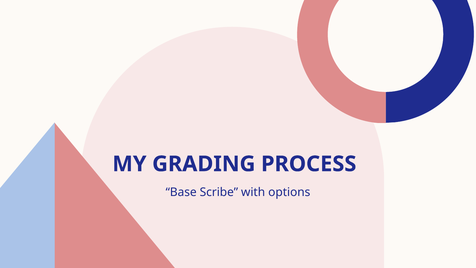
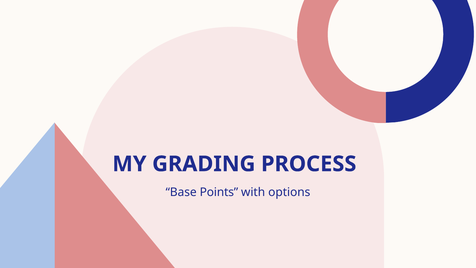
Scribe: Scribe -> Points (219, 192)
